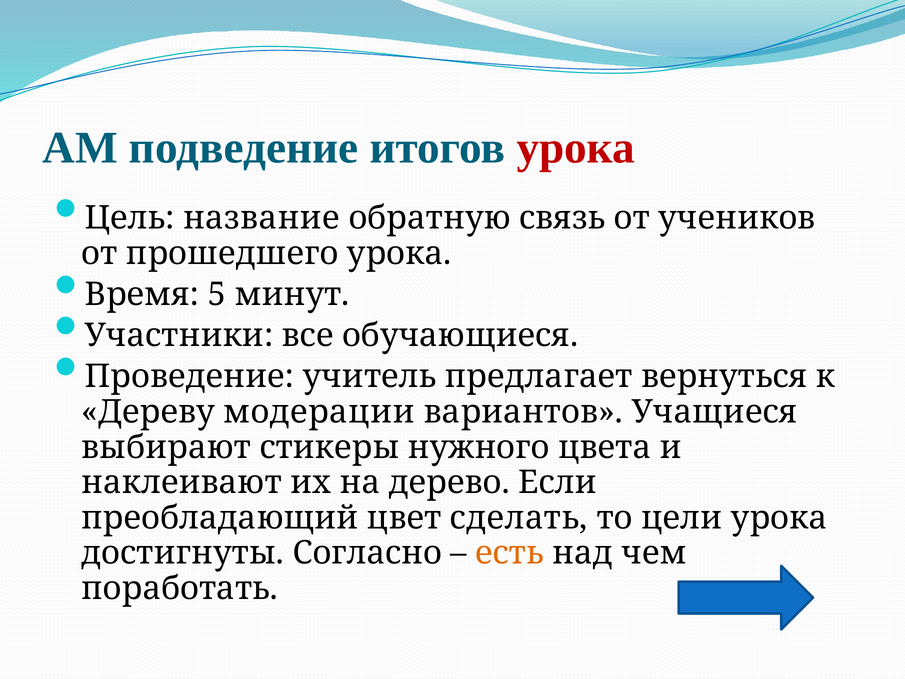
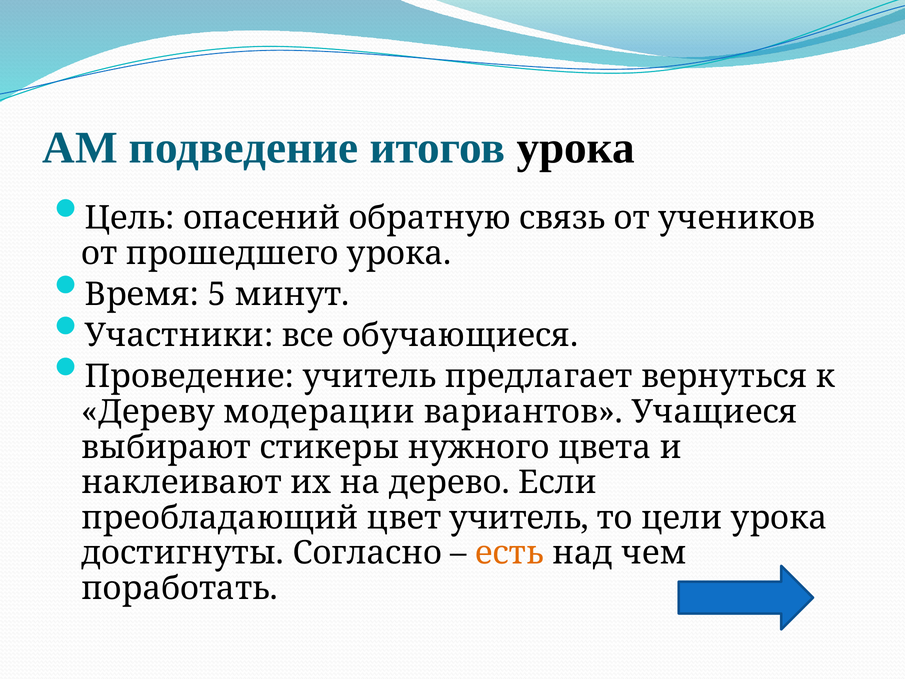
урока colour: red -> black (576, 148)
название: название -> опасений (262, 218)
цвет сделать: сделать -> учитель (519, 518)
